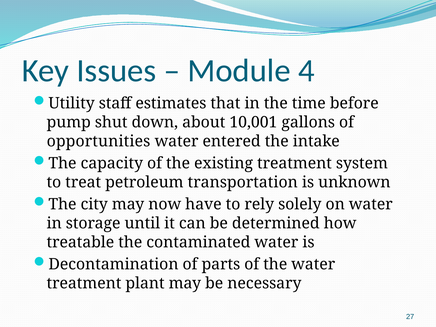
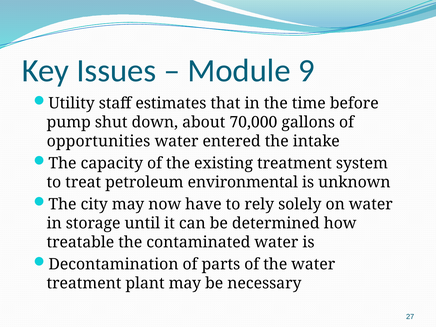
4: 4 -> 9 (306, 71)
10,001: 10,001 -> 70,000 (253, 122)
transportation: transportation -> environmental (243, 182)
